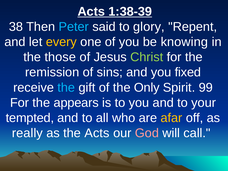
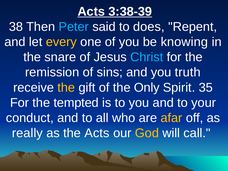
1:38-39: 1:38-39 -> 3:38-39 (130, 12)
glory: glory -> does (149, 27)
those: those -> snare (60, 57)
Christ colour: light green -> light blue (147, 57)
fixed: fixed -> truth (188, 72)
the colour: light blue -> yellow (66, 87)
99: 99 -> 35 (206, 87)
appears: appears -> tempted (76, 103)
tempted: tempted -> conduct (30, 118)
God colour: pink -> yellow (147, 133)
